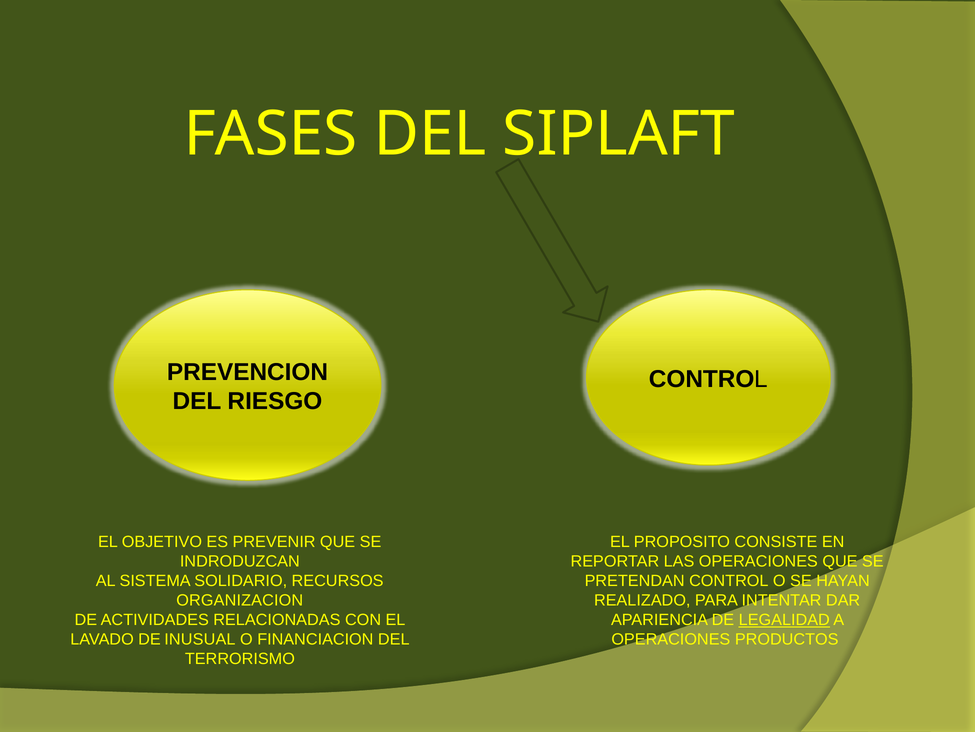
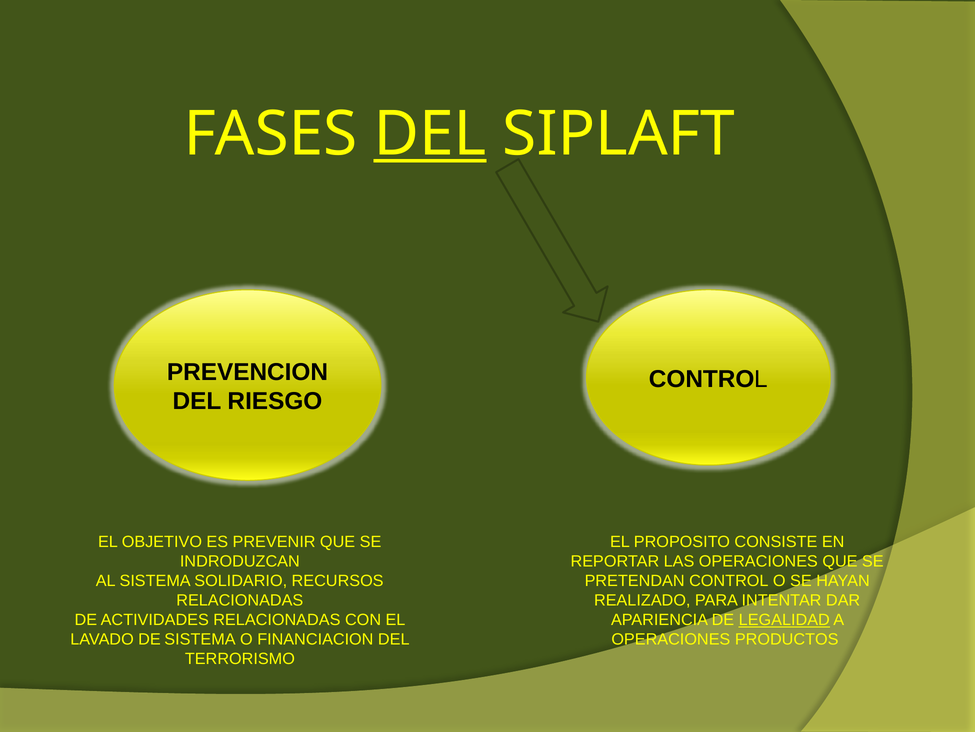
DEL underline: none -> present (430, 134)
ORGANIZACION: ORGANIZACION -> RELACIONADAS (240, 600)
DE INUSUAL: INUSUAL -> SISTEMA (200, 639)
